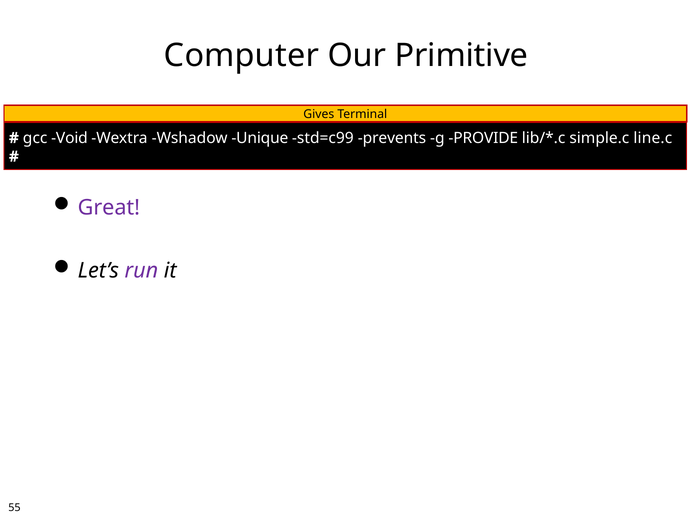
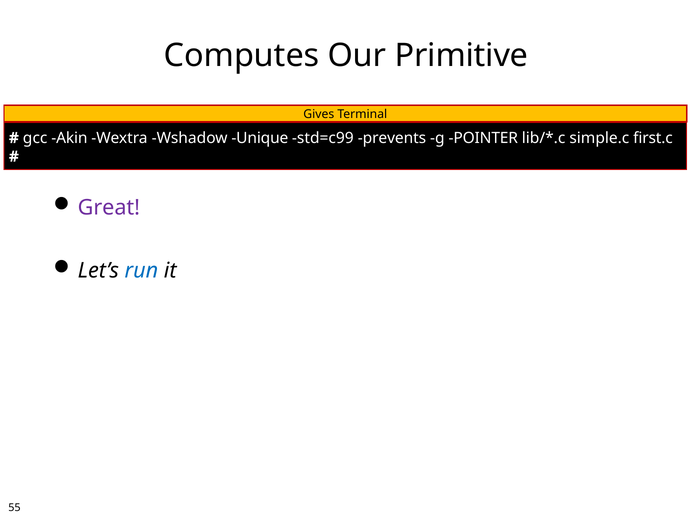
Computer: Computer -> Computes (242, 56)
Void: Void -> Akin (69, 138)
PROVIDE: PROVIDE -> POINTER (483, 138)
line.c: line.c -> first.c (653, 138)
run colour: purple -> blue (141, 270)
